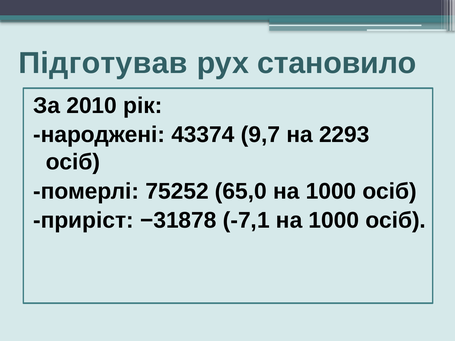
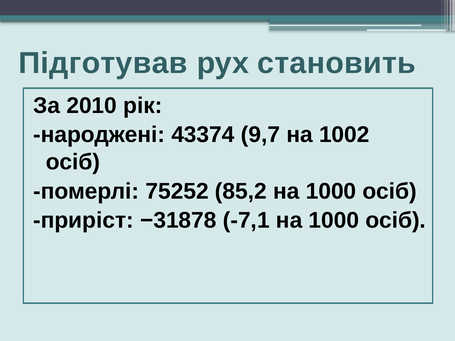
становило: становило -> становить (337, 63)
2293: 2293 -> 1002 (344, 135)
65,0: 65,0 -> 85,2 (241, 191)
